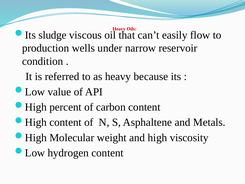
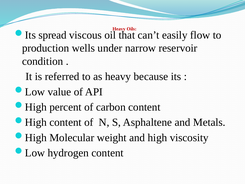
sludge: sludge -> spread (53, 35)
